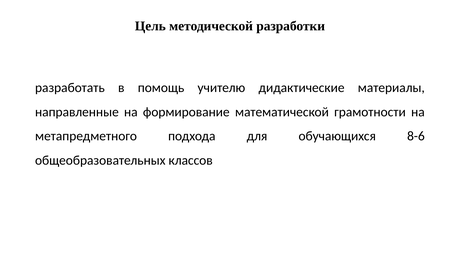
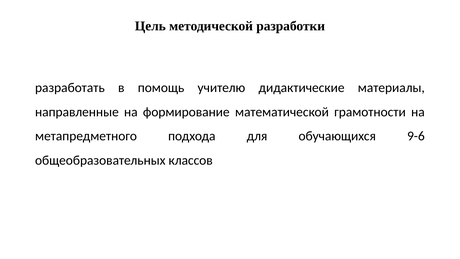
8-6: 8-6 -> 9-6 (416, 136)
